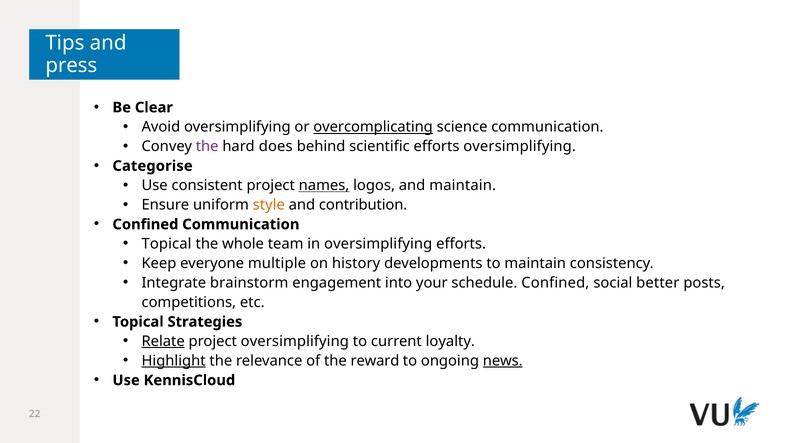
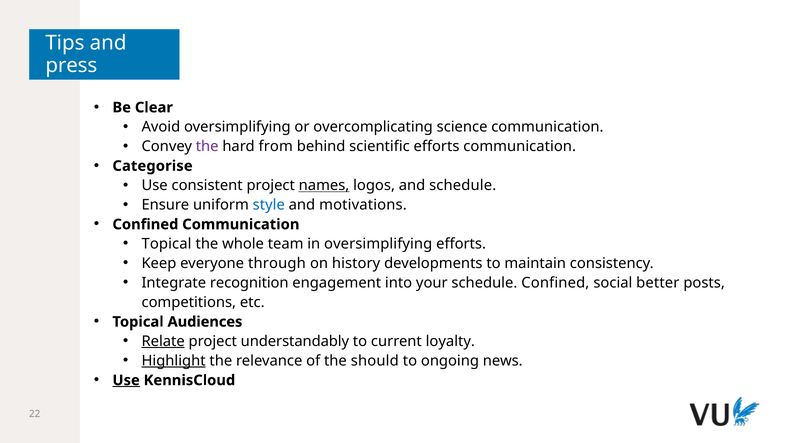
overcomplicating underline: present -> none (373, 127)
does: does -> from (276, 147)
efforts oversimplifying: oversimplifying -> communication (520, 147)
and maintain: maintain -> schedule (463, 186)
style colour: orange -> blue (269, 205)
contribution: contribution -> motivations (363, 205)
multiple: multiple -> through (277, 264)
brainstorm: brainstorm -> recognition (249, 283)
Strategies: Strategies -> Audiences (205, 322)
project oversimplifying: oversimplifying -> understandably (295, 341)
reward: reward -> should (375, 361)
news underline: present -> none (503, 361)
Use underline: none -> present (126, 380)
